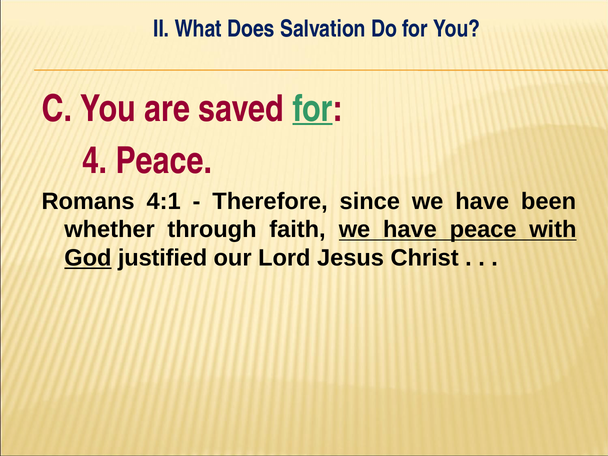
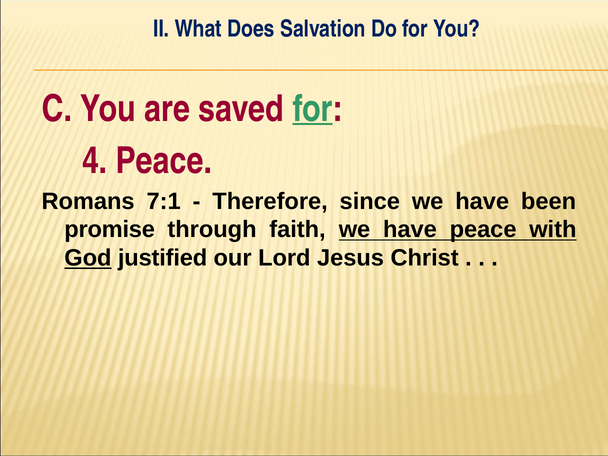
4:1: 4:1 -> 7:1 (164, 201)
whether: whether -> promise (110, 230)
